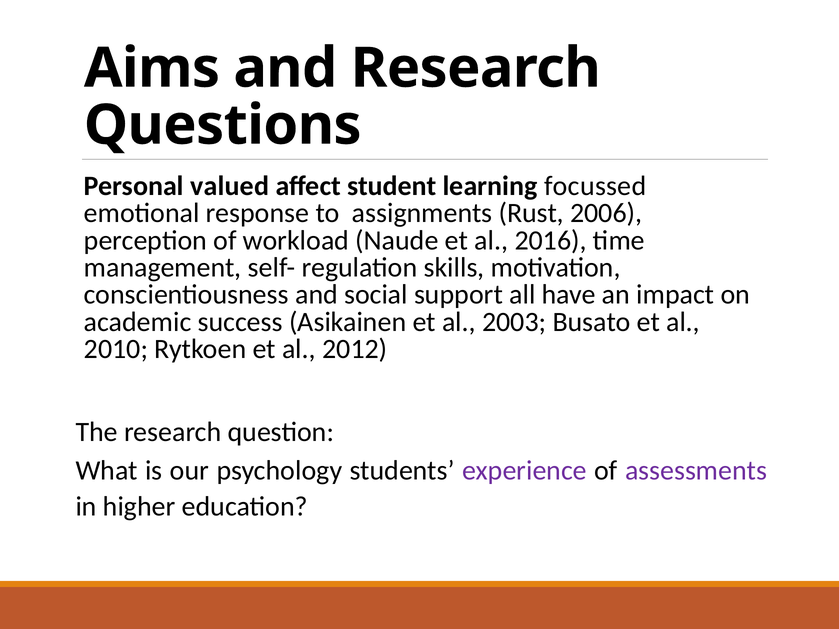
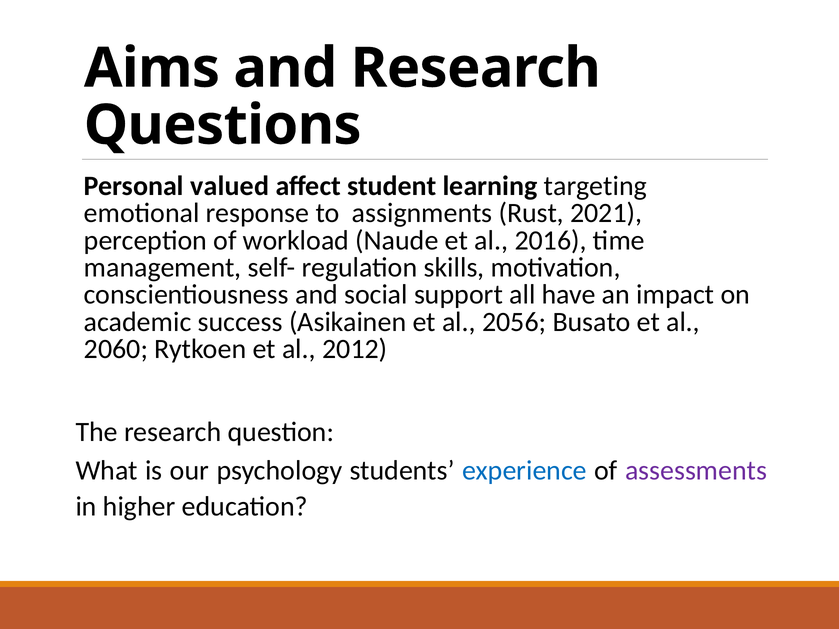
focussed: focussed -> targeting (595, 186)
2006: 2006 -> 2021 (606, 213)
2003: 2003 -> 2056 (514, 322)
2010: 2010 -> 2060 (116, 349)
experience colour: purple -> blue (524, 470)
